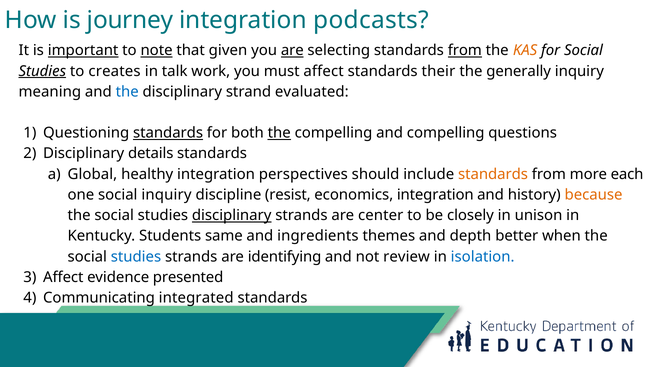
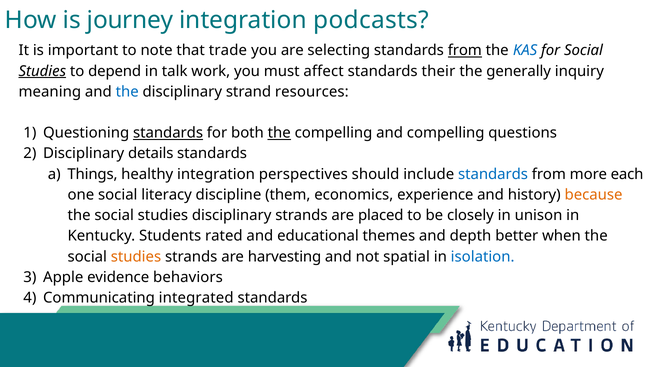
important underline: present -> none (83, 51)
note underline: present -> none (157, 51)
given: given -> trade (228, 51)
are underline: present -> none (292, 51)
KAS colour: orange -> blue (525, 51)
creates: creates -> depend (115, 71)
evaluated: evaluated -> resources (312, 92)
Global: Global -> Things (92, 174)
standards colour: orange -> blue (493, 174)
social inquiry: inquiry -> literacy (167, 195)
resist: resist -> them (288, 195)
economics integration: integration -> experience (435, 195)
disciplinary underline: present -> none (232, 216)
center: center -> placed (381, 216)
same: same -> rated (224, 236)
ingredients: ingredients -> educational (318, 236)
studies colour: blue -> orange (136, 257)
identifying: identifying -> harvesting (285, 257)
review: review -> spatial (407, 257)
Affect: Affect -> Apple (63, 277)
presented: presented -> behaviors (188, 277)
